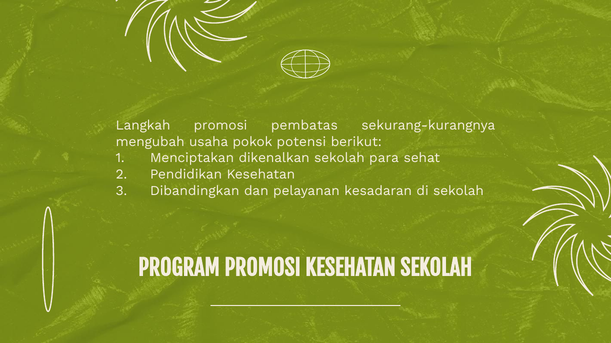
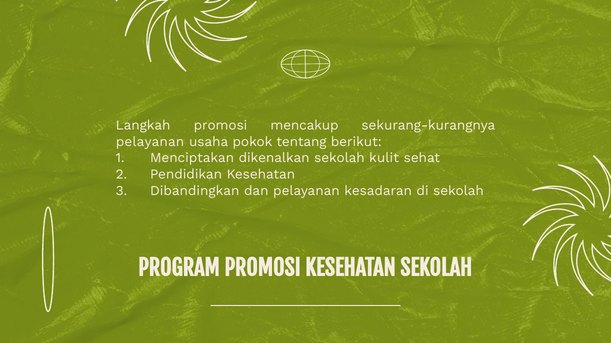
pembatas: pembatas -> mencakup (304, 126)
mengubah: mengubah -> pelayanan (150, 142)
potensi: potensi -> tentang (301, 142)
para: para -> kulit (384, 158)
